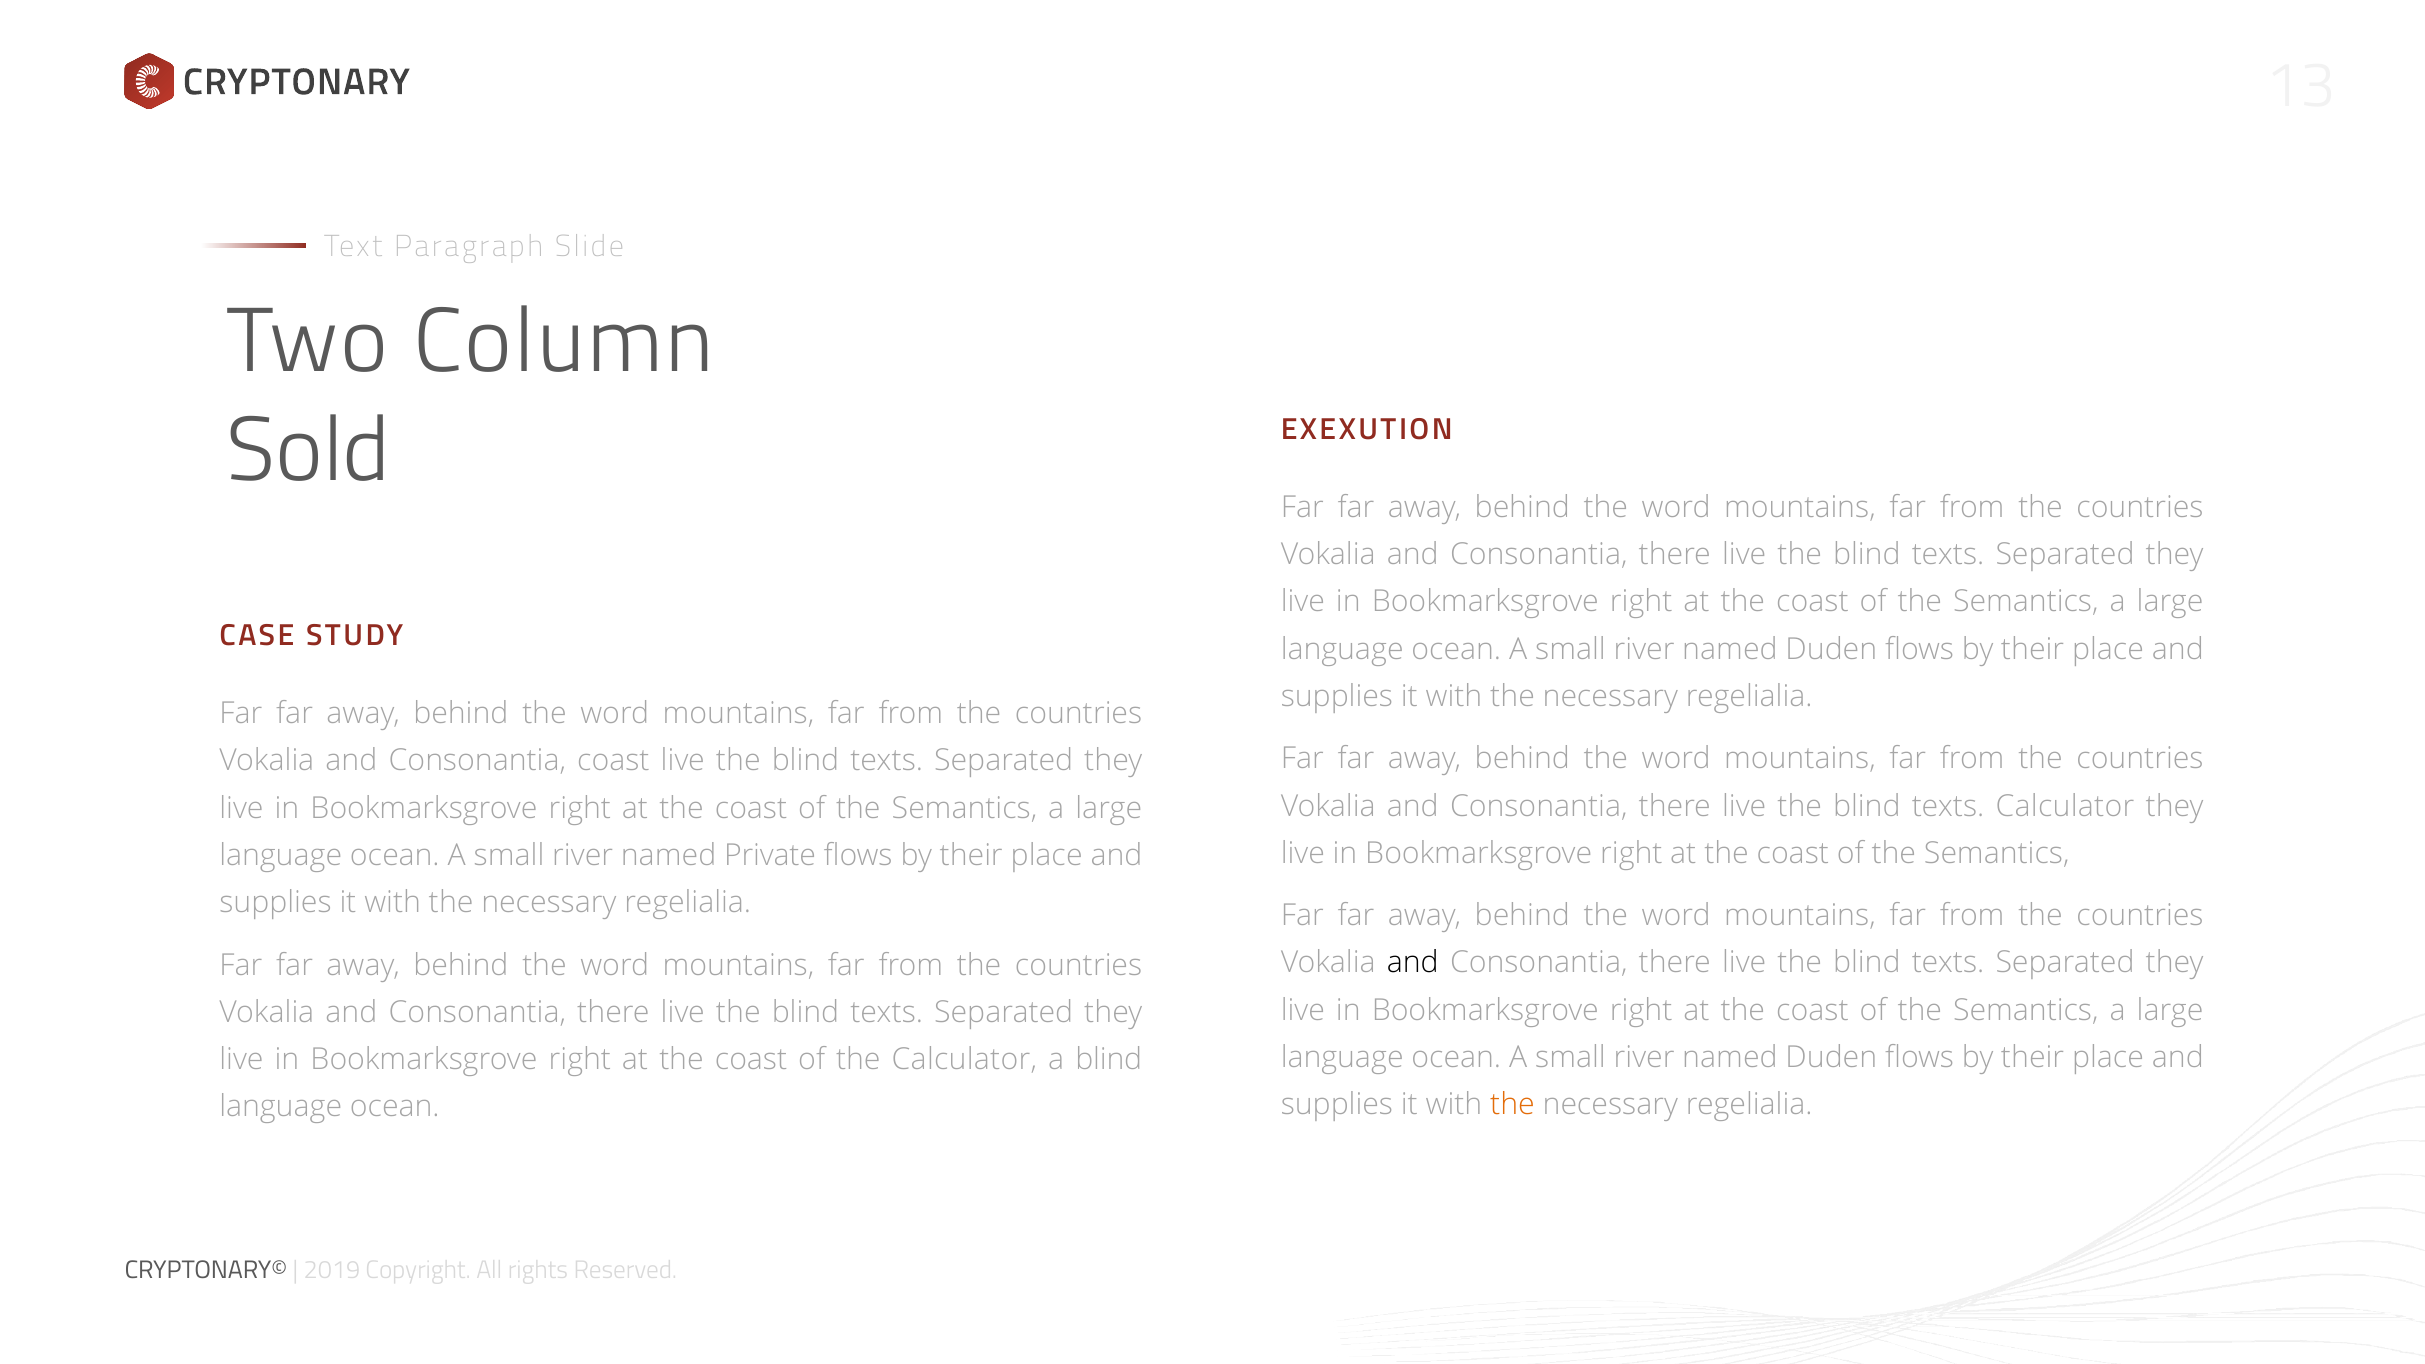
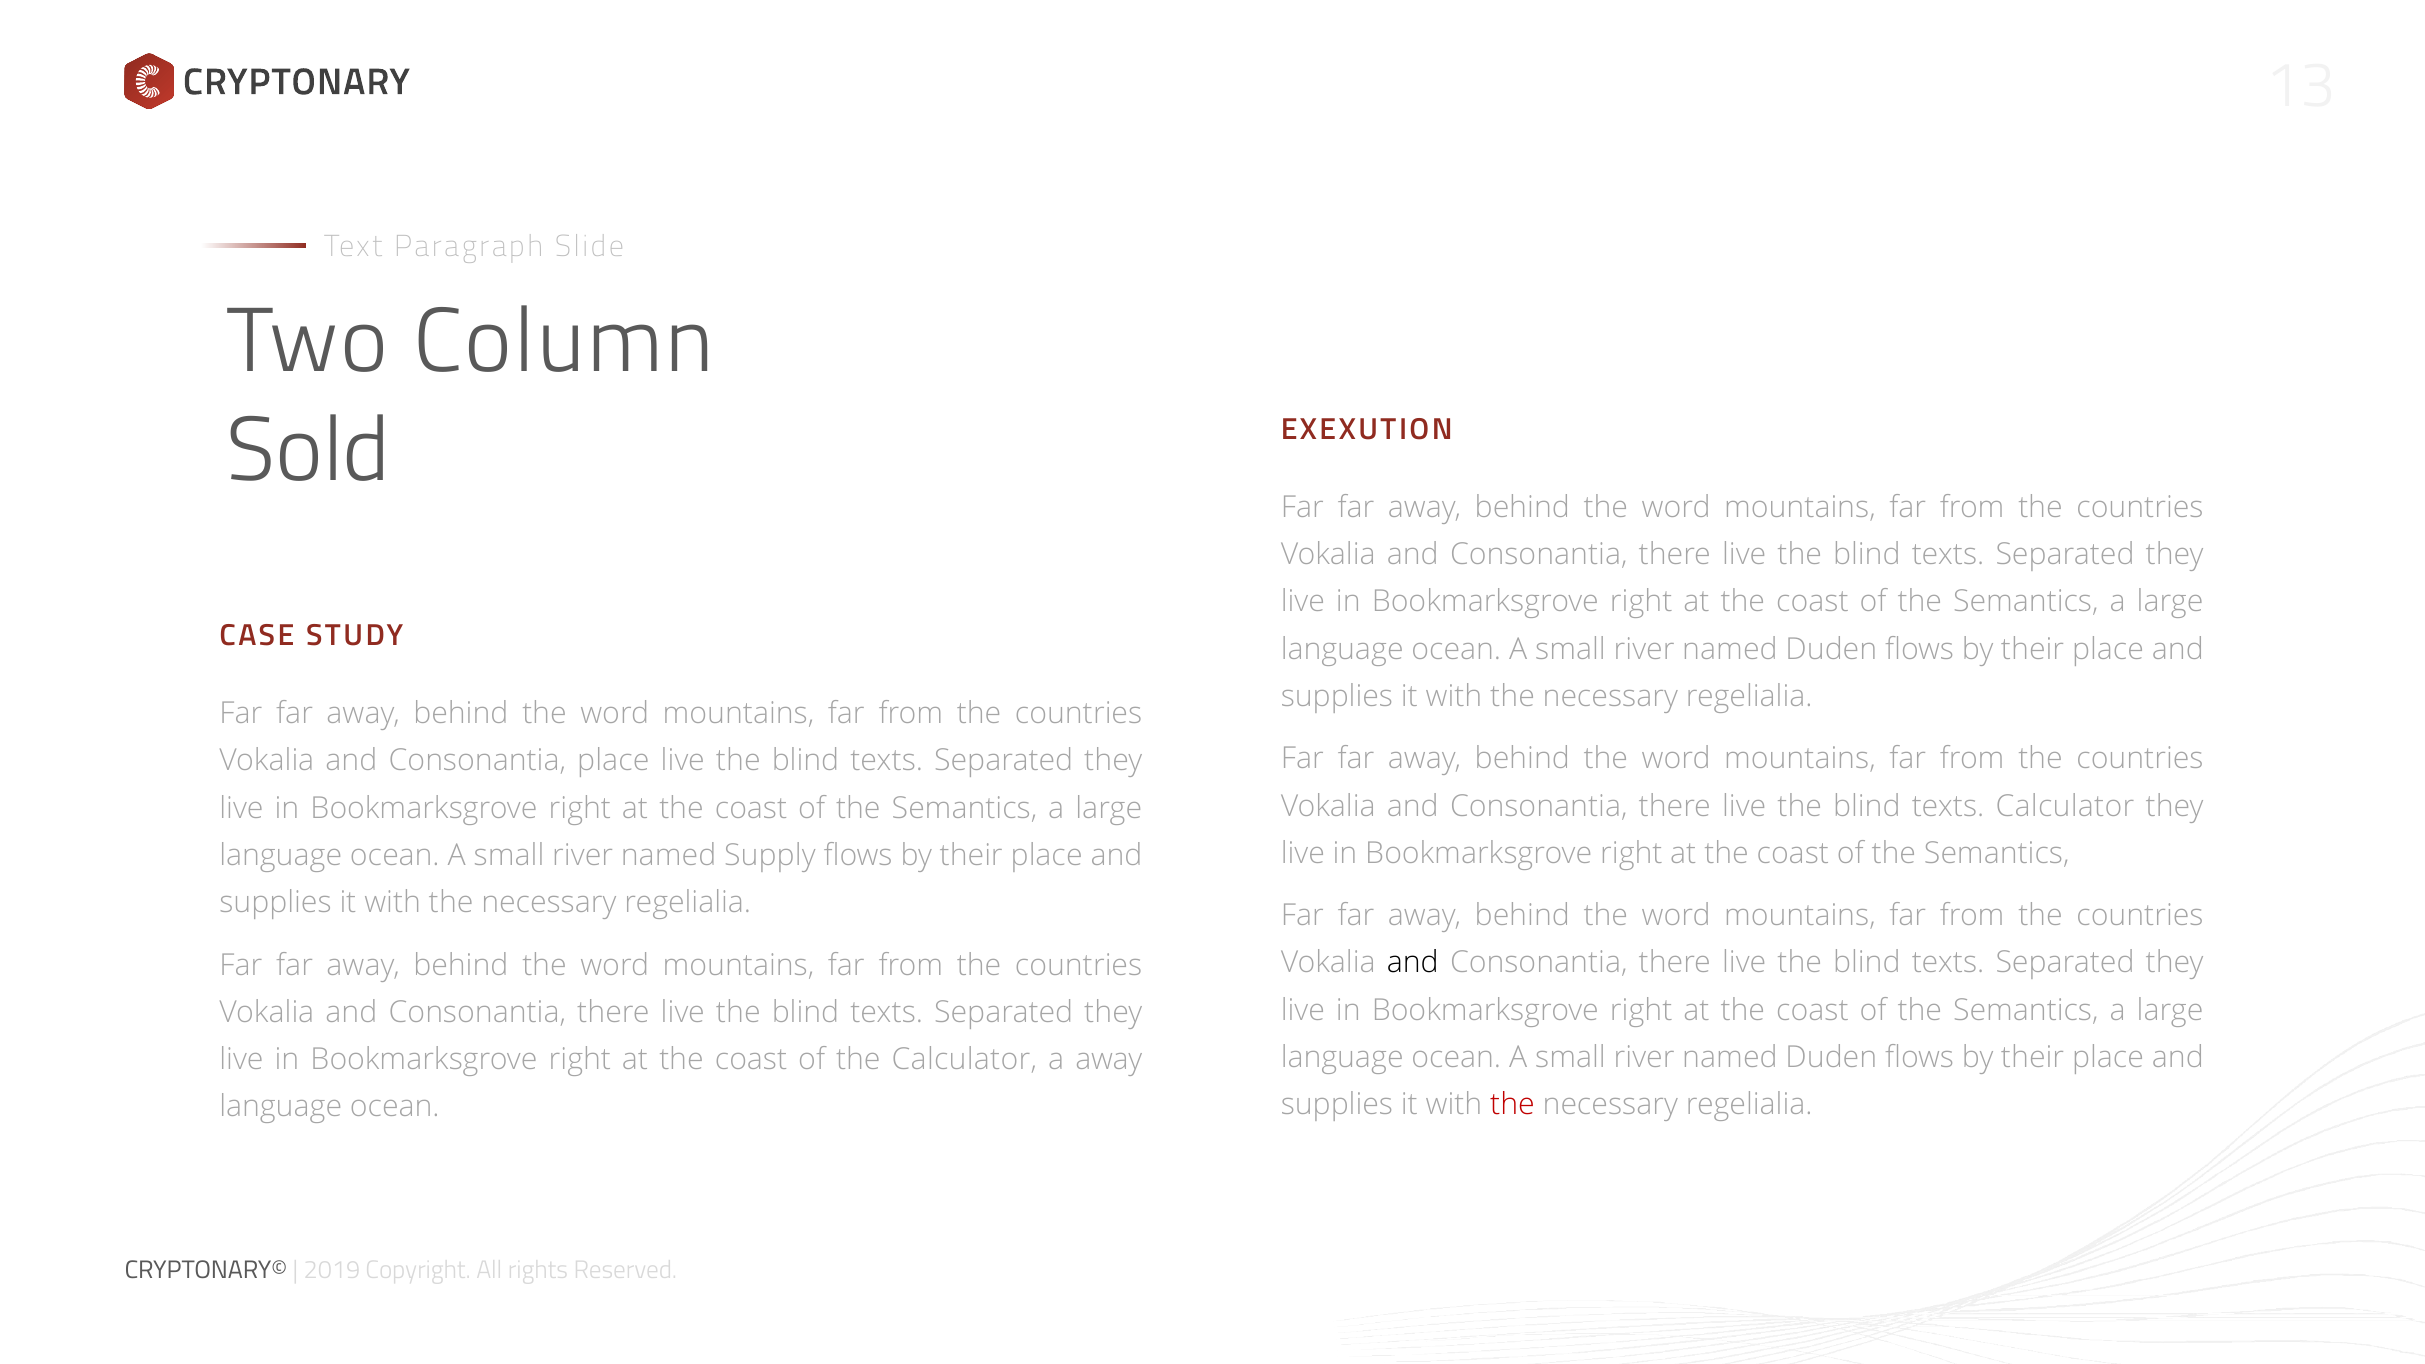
Consonantia coast: coast -> place (613, 761)
Private: Private -> Supply (770, 855)
a blind: blind -> away (1109, 1060)
the colour: orange -> red (1512, 1105)
